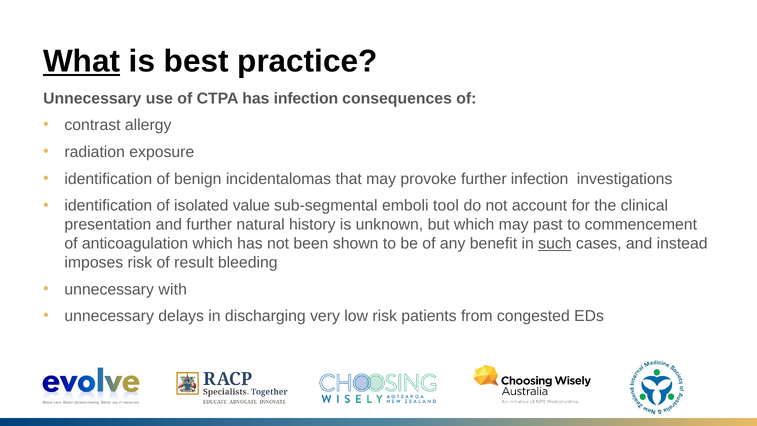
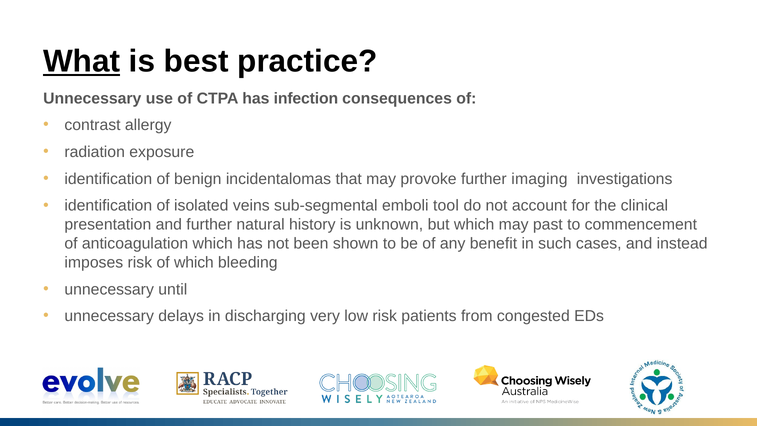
further infection: infection -> imaging (539, 179)
value: value -> veins (251, 206)
such underline: present -> none (555, 243)
of result: result -> which (194, 262)
with: with -> until (173, 289)
